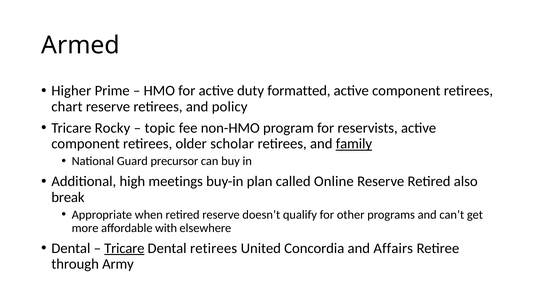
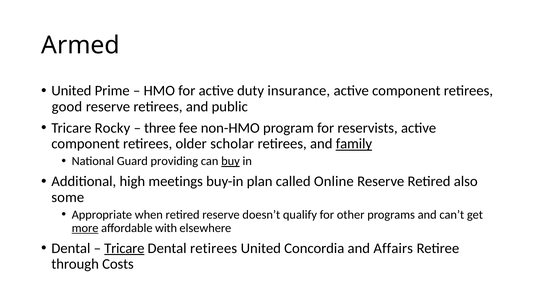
Higher: Higher -> United (71, 91)
formatted: formatted -> insurance (299, 91)
chart: chart -> good (67, 107)
policy: policy -> public (230, 107)
topic: topic -> three (160, 128)
precursor: precursor -> providing (174, 161)
buy underline: none -> present (231, 161)
break: break -> some (68, 197)
more underline: none -> present (85, 228)
Army: Army -> Costs (118, 264)
